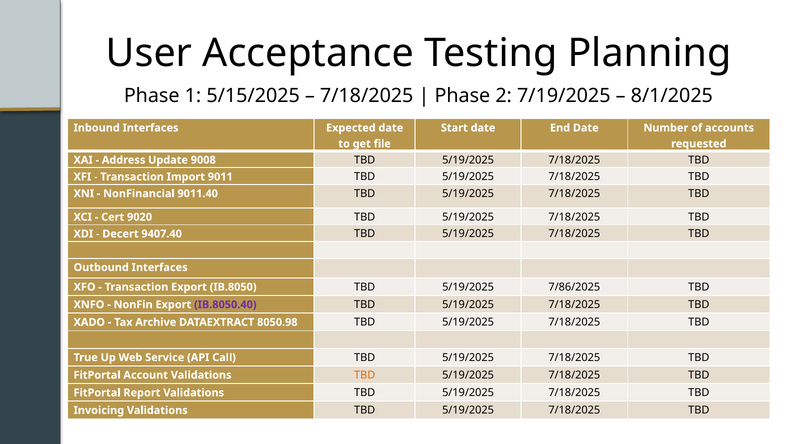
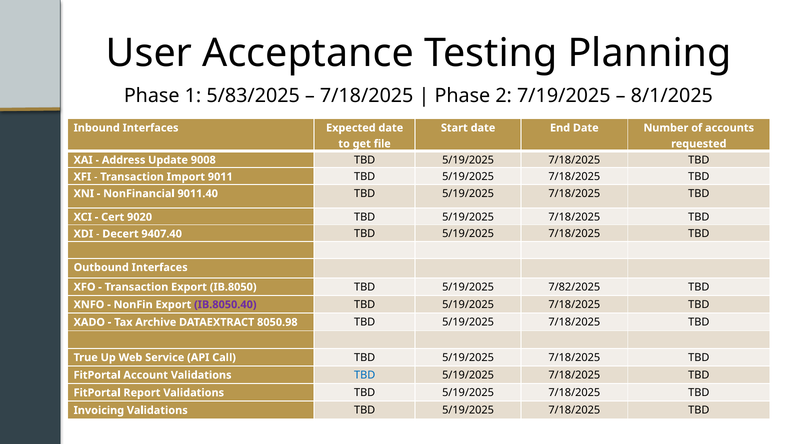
5/15/2025: 5/15/2025 -> 5/83/2025 (253, 96)
7/86/2025: 7/86/2025 -> 7/82/2025 (574, 287)
TBD colour: orange -> blue (365, 375)
